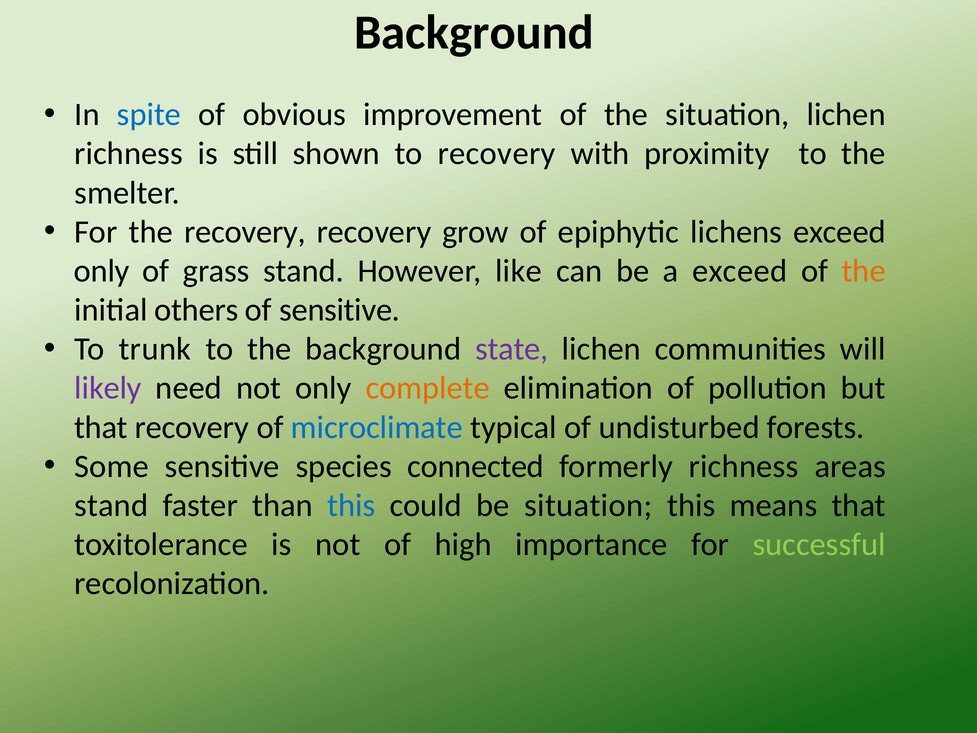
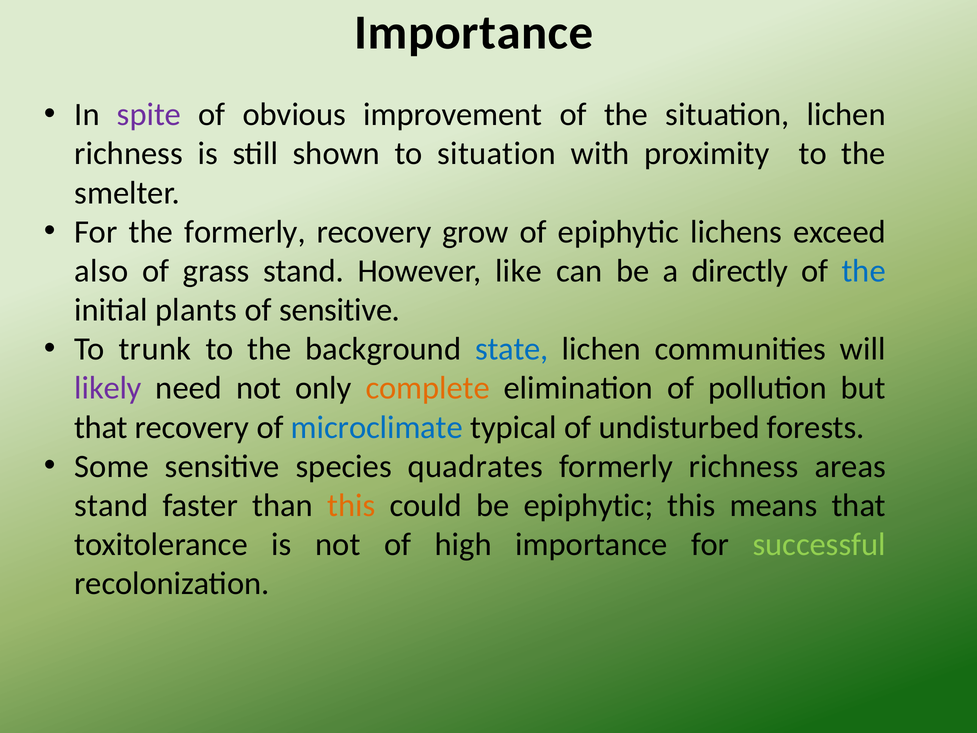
Background: Background -> Importance (474, 33)
spite colour: blue -> purple (149, 115)
to recovery: recovery -> situation (497, 154)
the recovery: recovery -> formerly (245, 232)
only: only -> also (101, 271)
a exceed: exceed -> directly (740, 271)
the colour: orange -> blue (864, 271)
others: others -> plants (196, 310)
state colour: purple -> blue (512, 349)
connected: connected -> quadrates (475, 466)
this colour: blue -> orange (351, 505)
be situation: situation -> epiphytic (588, 505)
